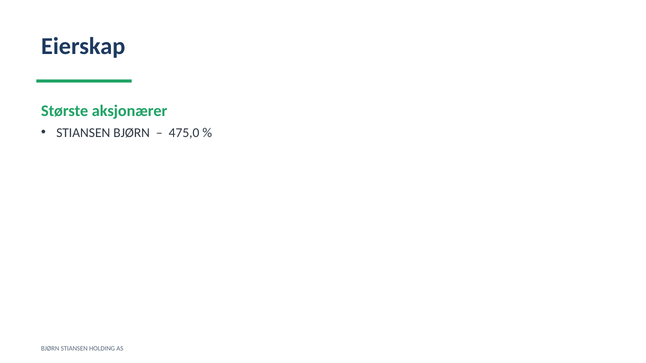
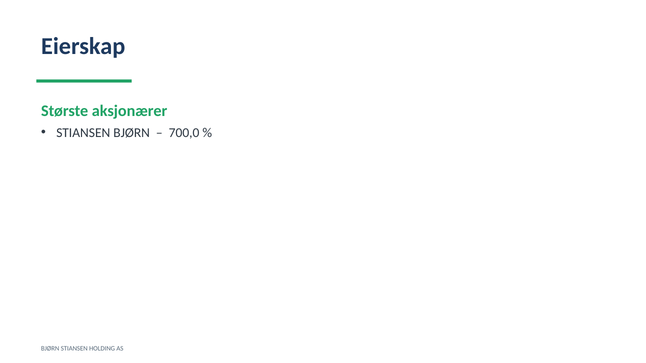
475,0: 475,0 -> 700,0 (184, 133)
